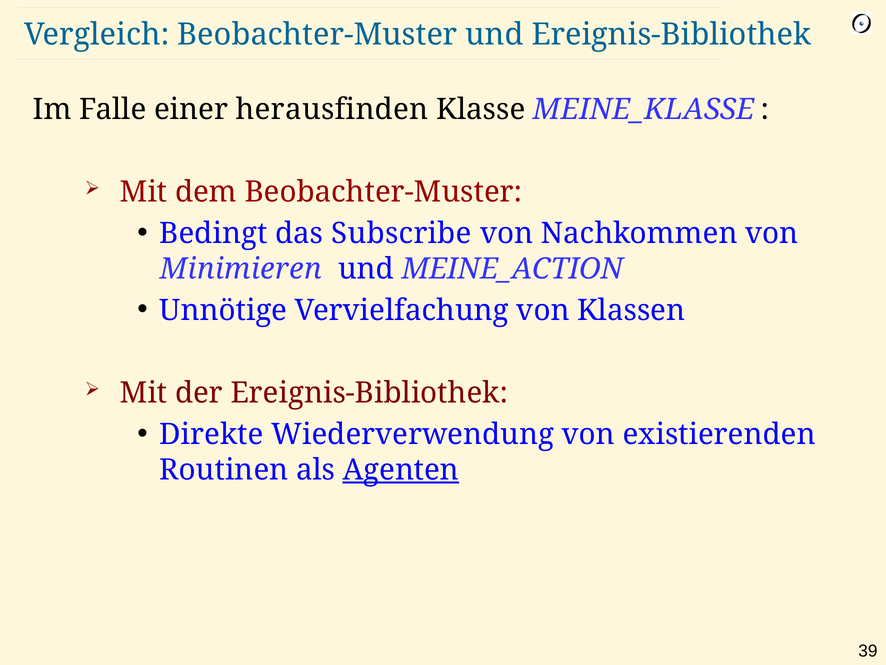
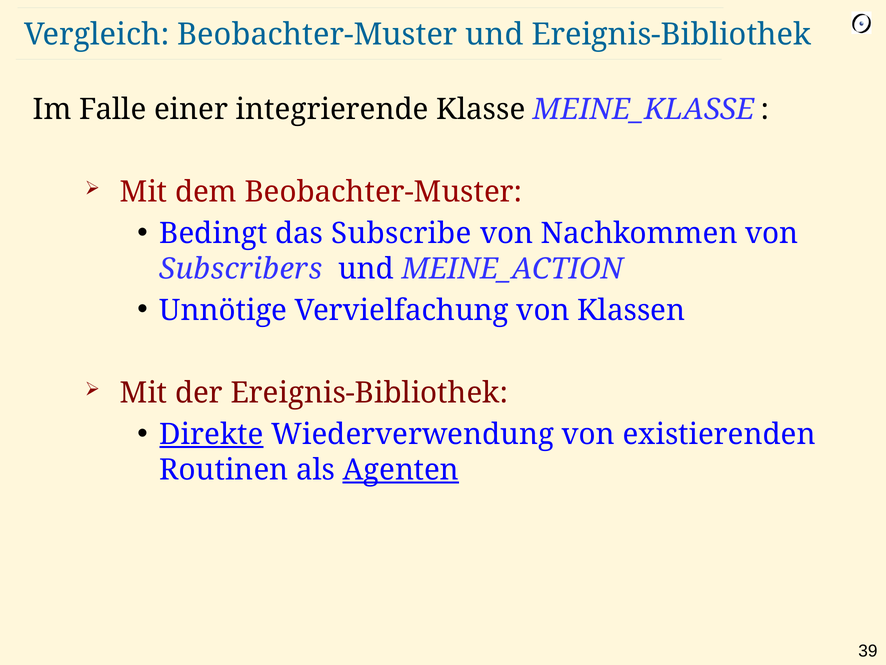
herausfinden: herausfinden -> integrierende (332, 109)
Minimieren: Minimieren -> Subscribers (241, 269)
Direkte underline: none -> present (212, 434)
